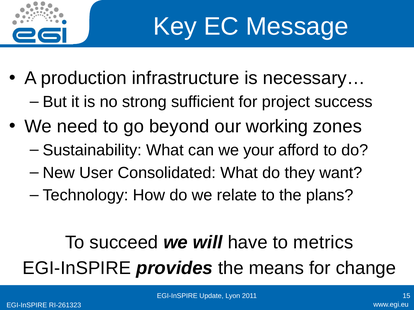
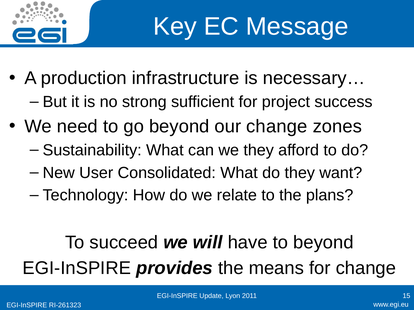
our working: working -> change (277, 127)
we your: your -> they (259, 150)
to metrics: metrics -> beyond (323, 243)
